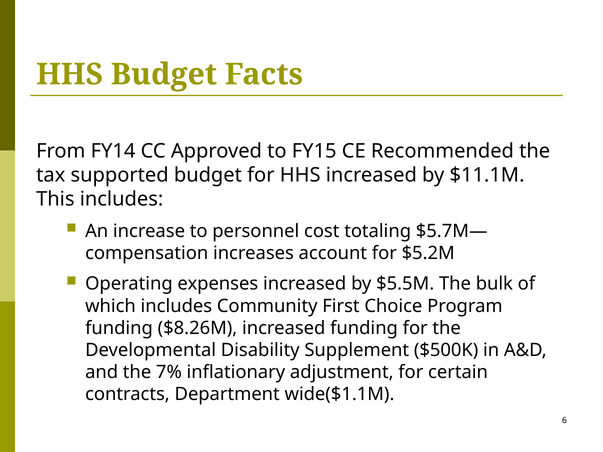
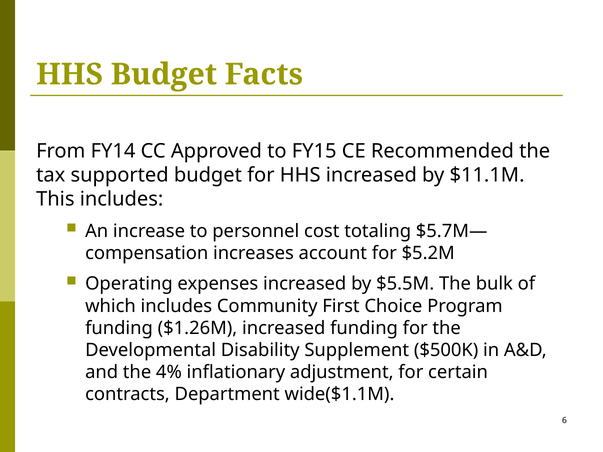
$8.26M: $8.26M -> $1.26M (197, 328)
7%: 7% -> 4% (169, 372)
